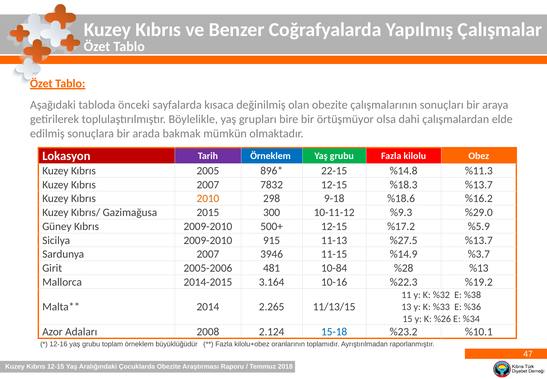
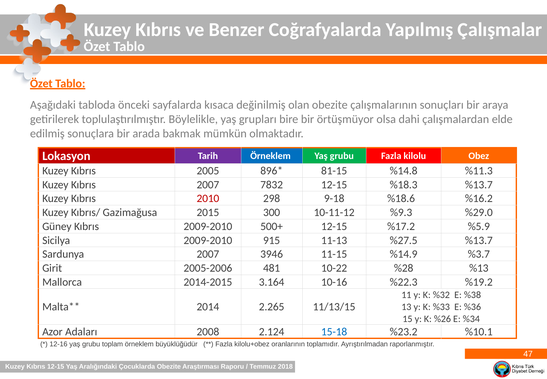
22-15: 22-15 -> 81-15 (334, 171)
2010 colour: orange -> red (208, 198)
10-84: 10-84 -> 10-22 (334, 268)
